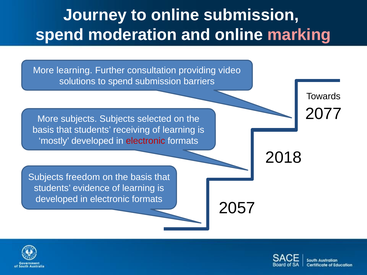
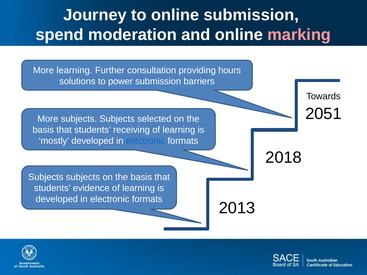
video: video -> hours (230, 70)
to spend: spend -> power (120, 81)
2077: 2077 -> 2051 (323, 114)
electronic colour: red -> blue (146, 141)
freedom: freedom -> subjects (83, 177)
2057: 2057 -> 2013 (237, 208)
